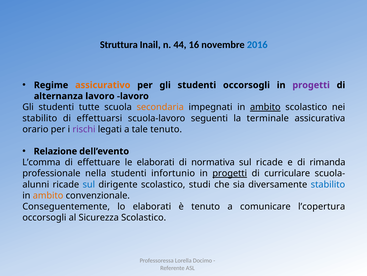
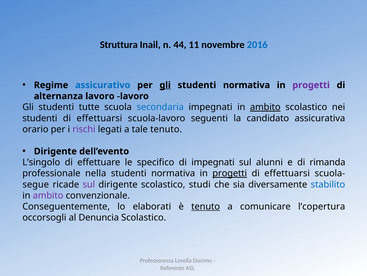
16: 16 -> 11 (194, 45)
assicurativo colour: orange -> blue (103, 85)
gli underline: none -> present (165, 85)
occorsogli: occorsogli -> normativa (247, 85)
secondaria colour: orange -> blue (160, 107)
stabilito: stabilito -> studenti (40, 118)
terminale: terminale -> candidato (268, 118)
Relazione: Relazione -> Dirigente (55, 151)
L’comma: L’comma -> L’singolo (41, 162)
le elaborati: elaborati -> specifico (156, 162)
di normativa: normativa -> impegnati (213, 162)
sul ricade: ricade -> alunni (269, 162)
infortunio: infortunio -> normativa (173, 173)
curriculare: curriculare -> effettuarsi (287, 173)
alunni: alunni -> segue (36, 184)
sul colour: blue -> purple (89, 184)
ambito colour: orange -> purple (48, 195)
tenuto underline: none -> present (206, 206)
Sicurezza: Sicurezza -> Denuncia (99, 217)
